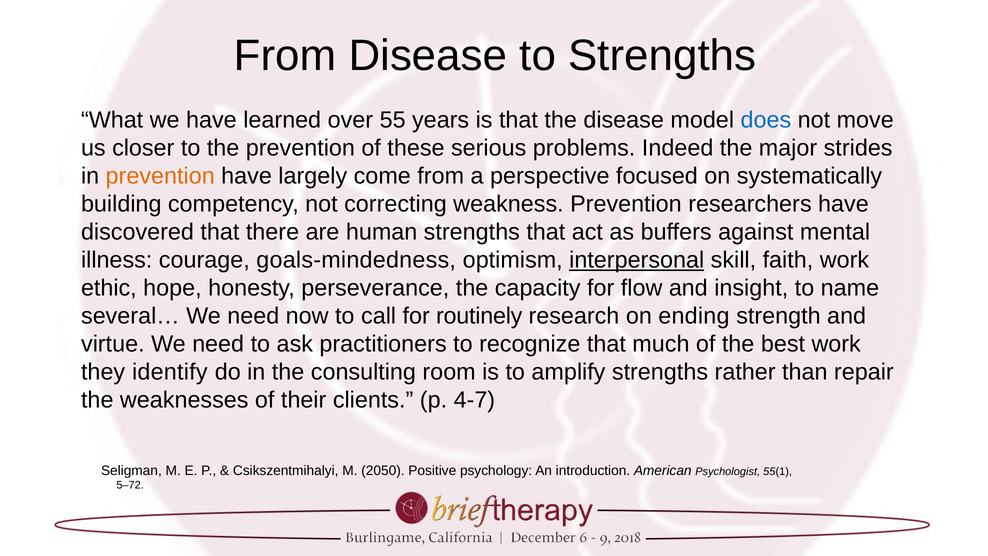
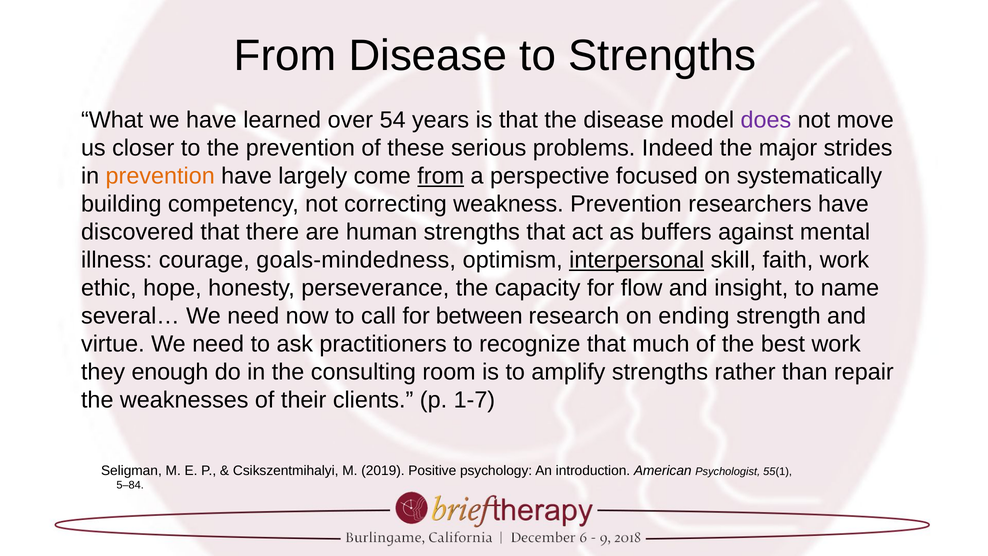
55: 55 -> 54 (393, 120)
does colour: blue -> purple (766, 120)
from underline: none -> present (441, 176)
routinely: routinely -> between (479, 316)
identify: identify -> enough (170, 372)
4-7: 4-7 -> 1-7 (474, 400)
2050: 2050 -> 2019 (383, 470)
5–72: 5–72 -> 5–84 (130, 485)
